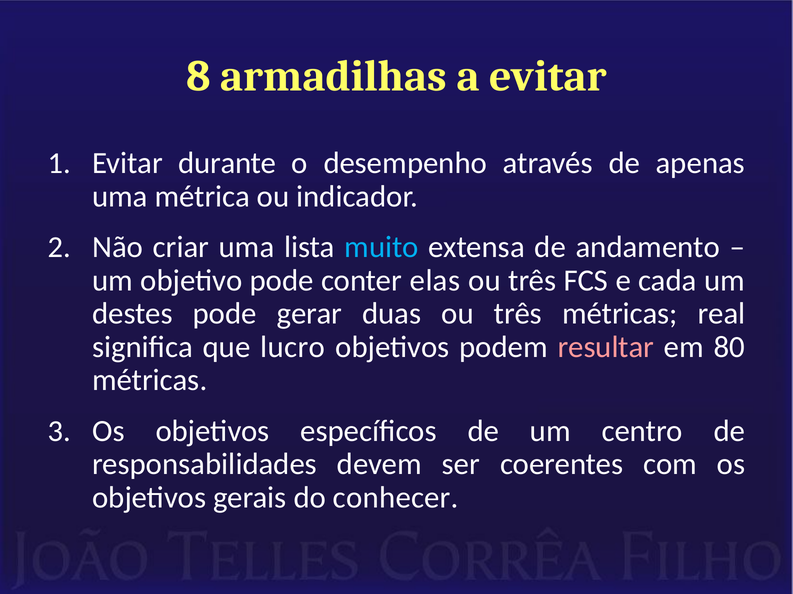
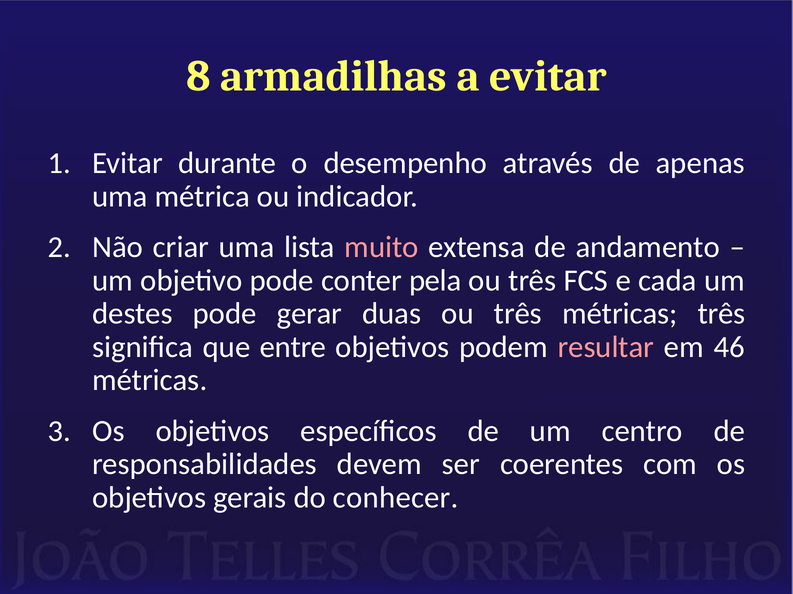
muito colour: light blue -> pink (382, 247)
elas: elas -> pela (435, 281)
métricas real: real -> três (722, 314)
lucro: lucro -> entre (293, 347)
80: 80 -> 46 (729, 347)
